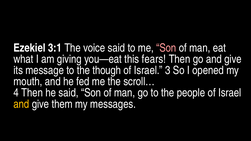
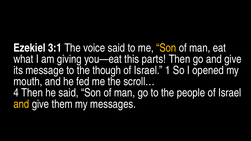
Son colour: pink -> yellow (166, 48)
fears: fears -> parts (154, 59)
3: 3 -> 1 (168, 70)
